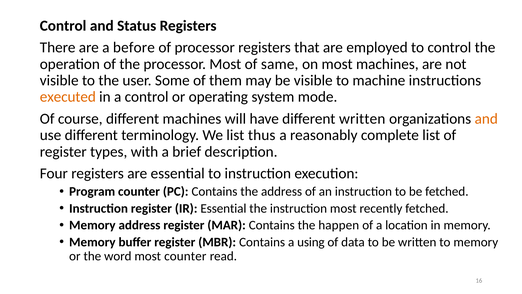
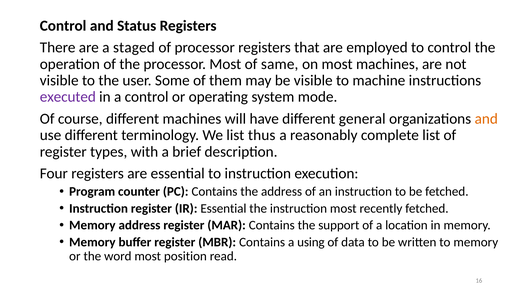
before: before -> staged (134, 48)
executed colour: orange -> purple (68, 97)
different written: written -> general (362, 119)
happen: happen -> support (339, 225)
most counter: counter -> position (185, 256)
